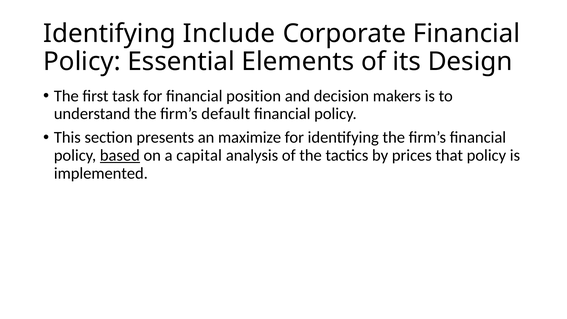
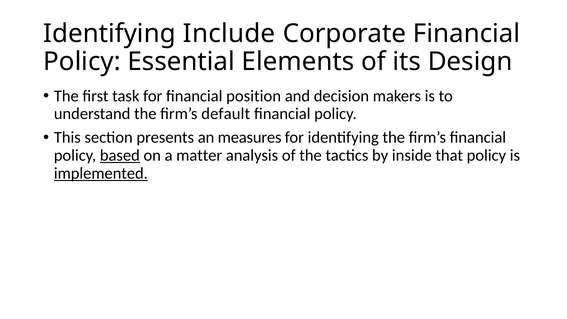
maximize: maximize -> measures (250, 138)
capital: capital -> matter (199, 155)
prices: prices -> inside (412, 155)
implemented underline: none -> present (101, 173)
